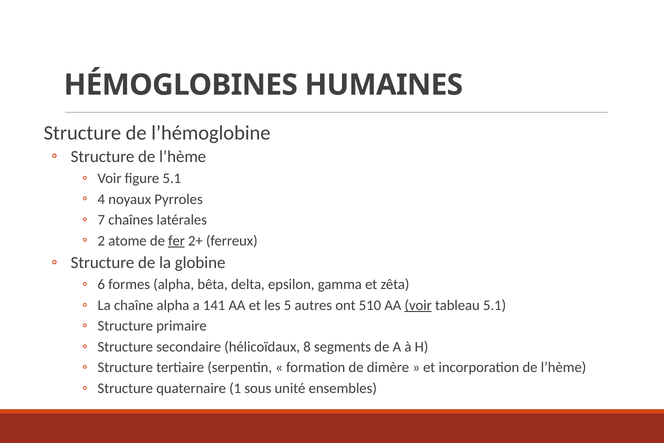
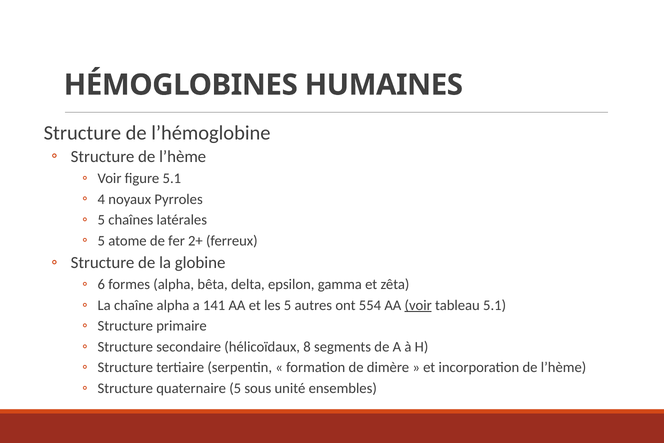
7: 7 -> 5 (101, 220)
2: 2 -> 5 (101, 241)
fer underline: present -> none (177, 241)
510: 510 -> 554 (370, 305)
quaternaire 1: 1 -> 5 (235, 388)
